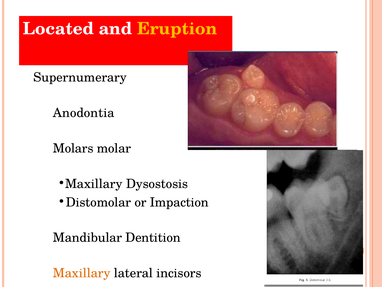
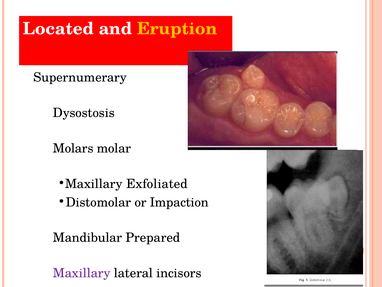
Anodontia: Anodontia -> Dysostosis (84, 113)
Dysostosis: Dysostosis -> Exfoliated (157, 184)
Dentition: Dentition -> Prepared (153, 237)
Maxillary colour: orange -> purple (82, 273)
